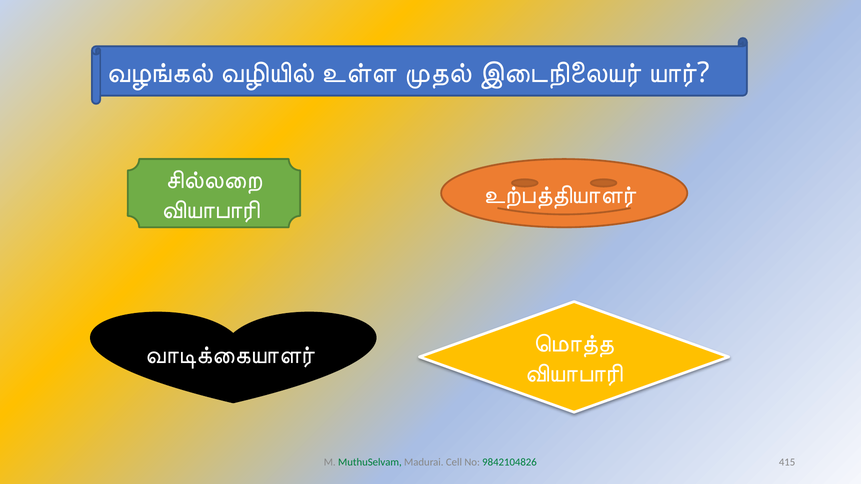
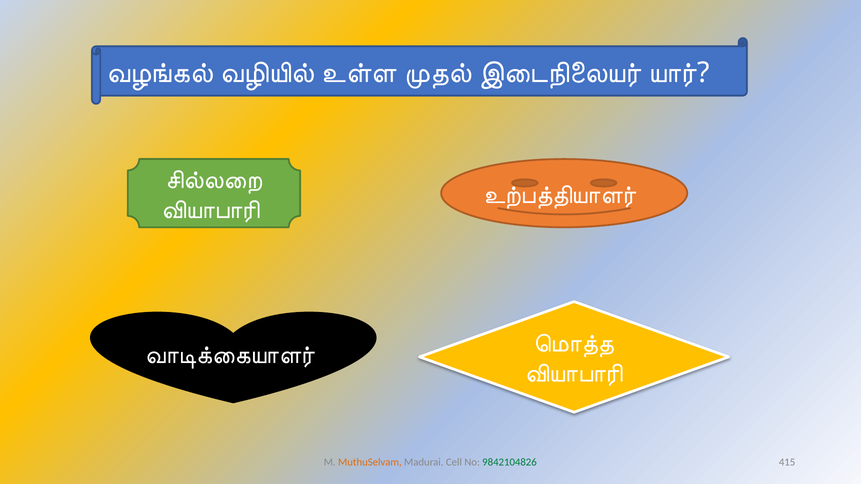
MuthuSelvam colour: green -> orange (370, 462)
